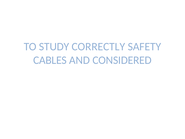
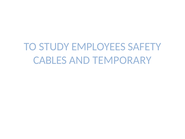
CORRECTLY: CORRECTLY -> EMPLOYEES (98, 47)
CONSIDERED: CONSIDERED -> TEMPORARY (122, 60)
